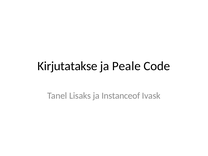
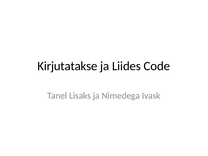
Peale: Peale -> Liides (126, 66)
Instanceof: Instanceof -> Nimedega (121, 96)
